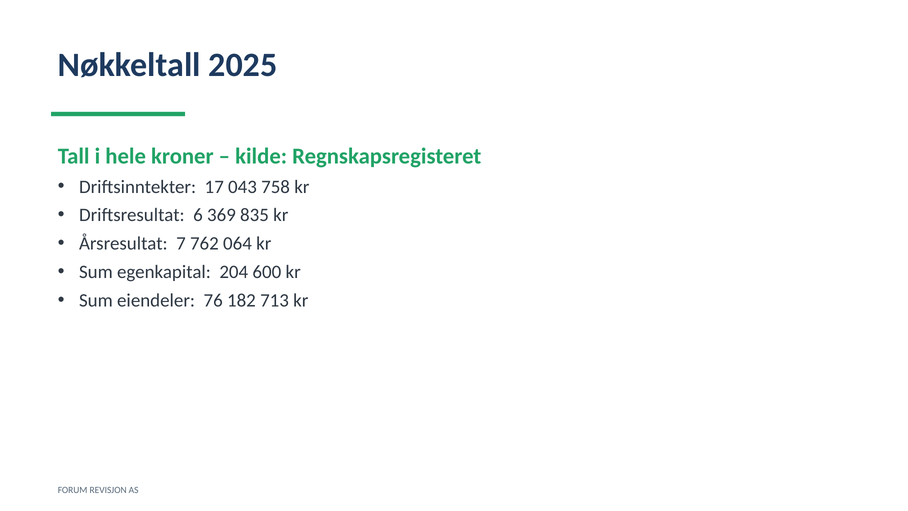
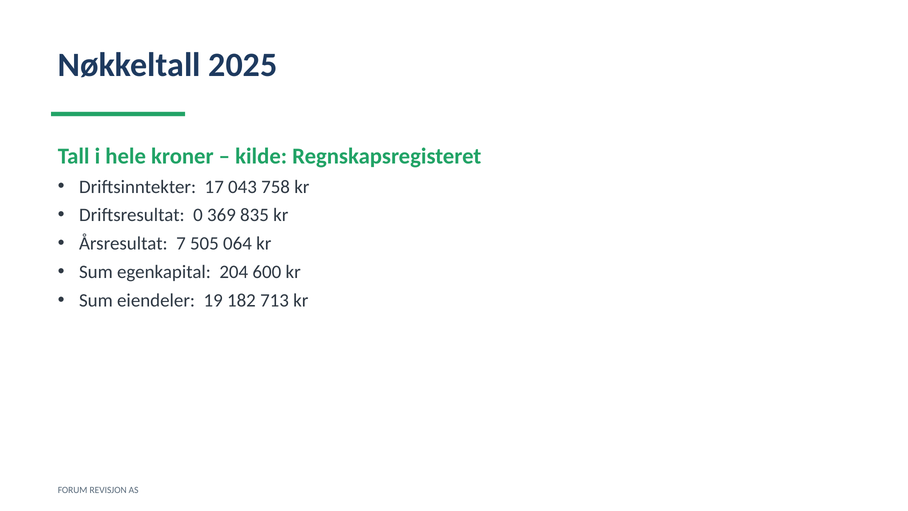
6: 6 -> 0 (198, 215)
762: 762 -> 505 (204, 243)
76: 76 -> 19 (213, 300)
